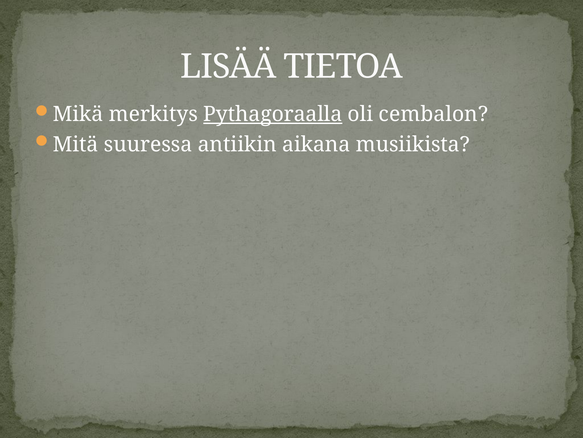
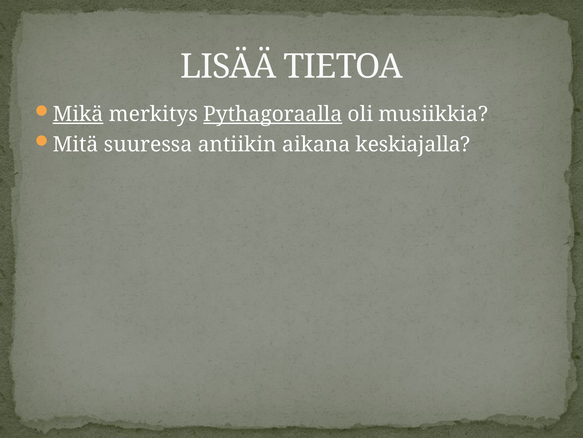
Mikä underline: none -> present (78, 114)
cembalon: cembalon -> musiikkia (433, 114)
musiikista: musiikista -> keskiajalla (413, 144)
